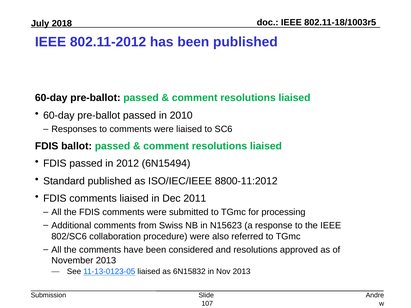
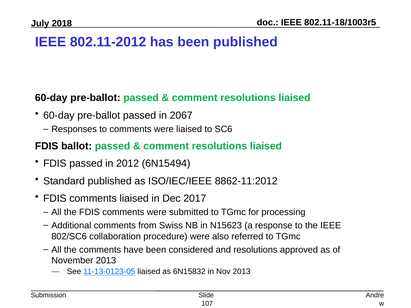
2010: 2010 -> 2067 (181, 115)
8800-11:2012: 8800-11:2012 -> 8862-11:2012 (246, 181)
2011: 2011 -> 2017 (195, 199)
